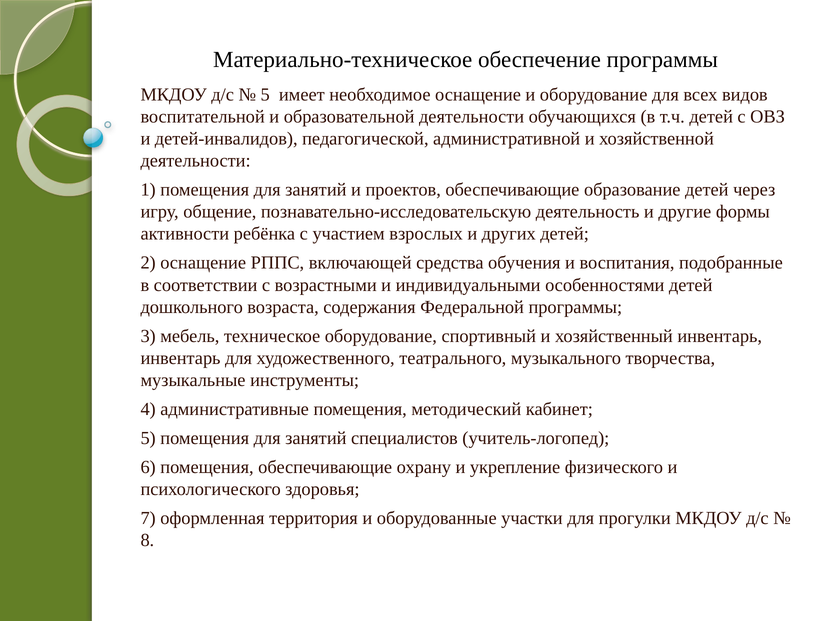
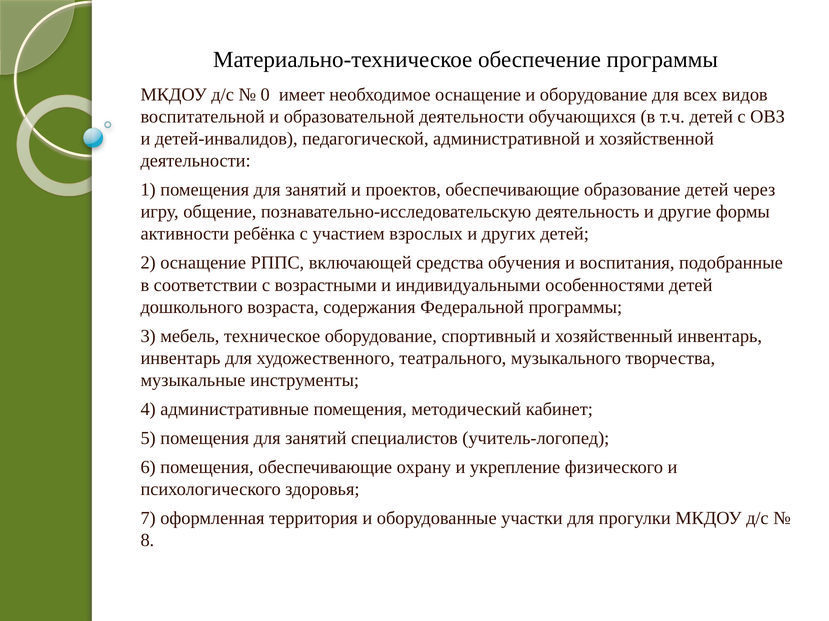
5: 5 -> 0 (265, 95)
